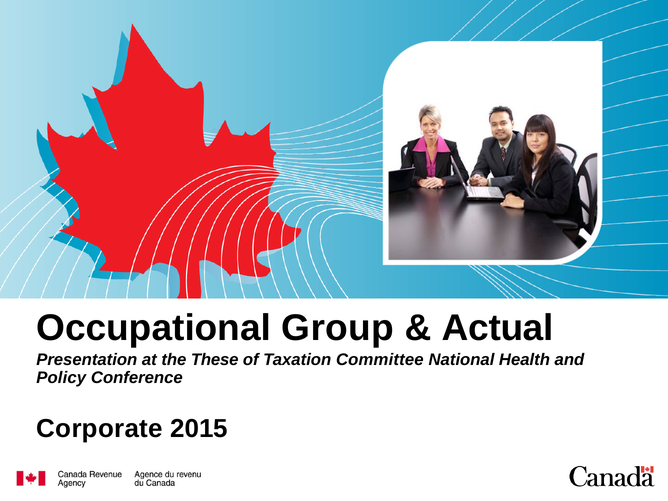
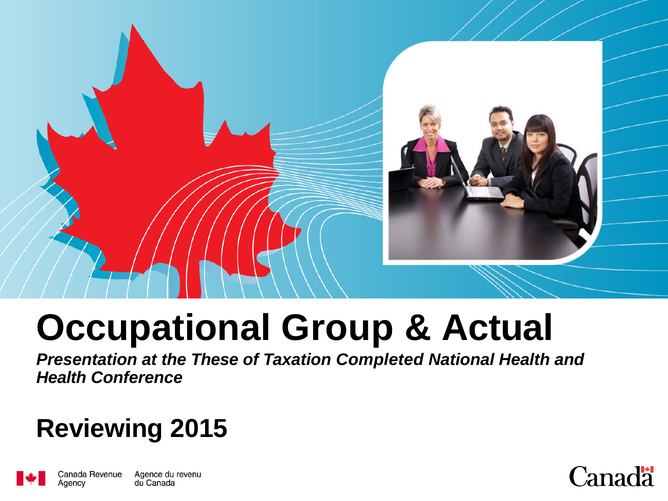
Committee: Committee -> Completed (380, 360)
Policy: Policy -> Health (61, 378)
Corporate: Corporate -> Reviewing (100, 428)
